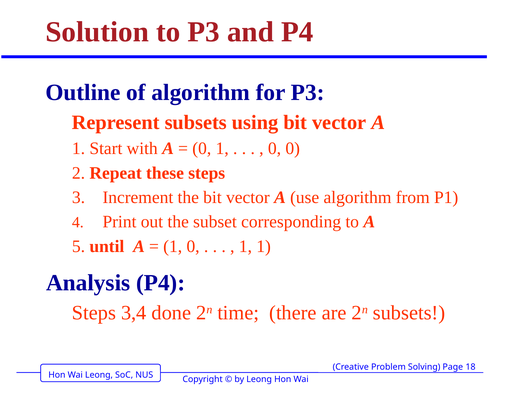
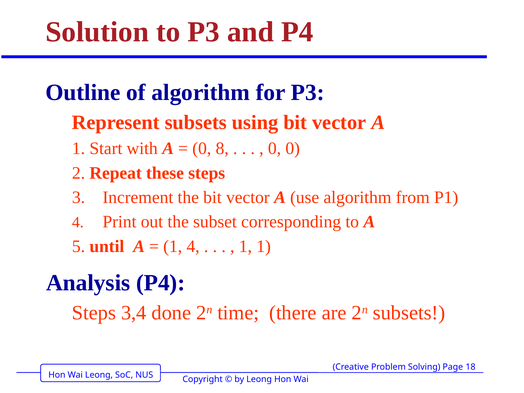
0 1: 1 -> 8 (222, 148)
1 0: 0 -> 4 (193, 246)
